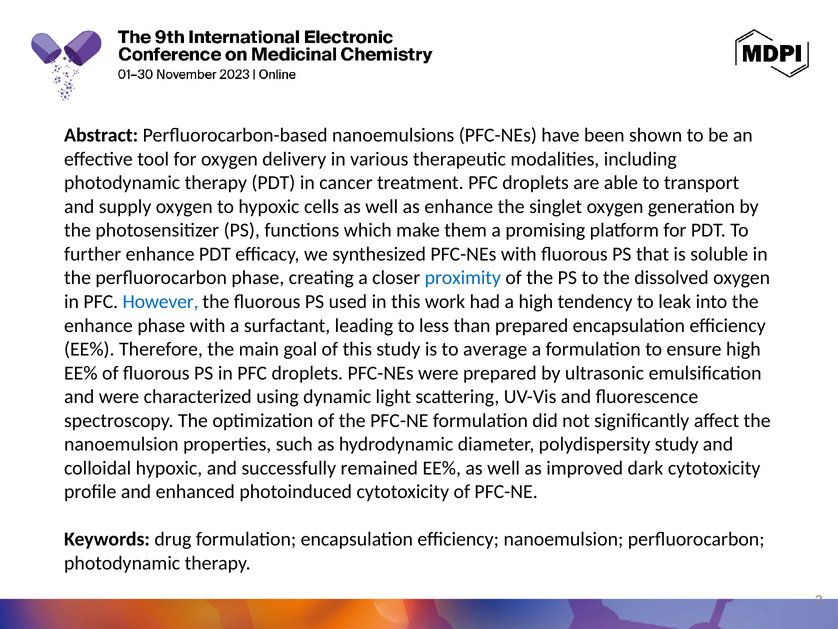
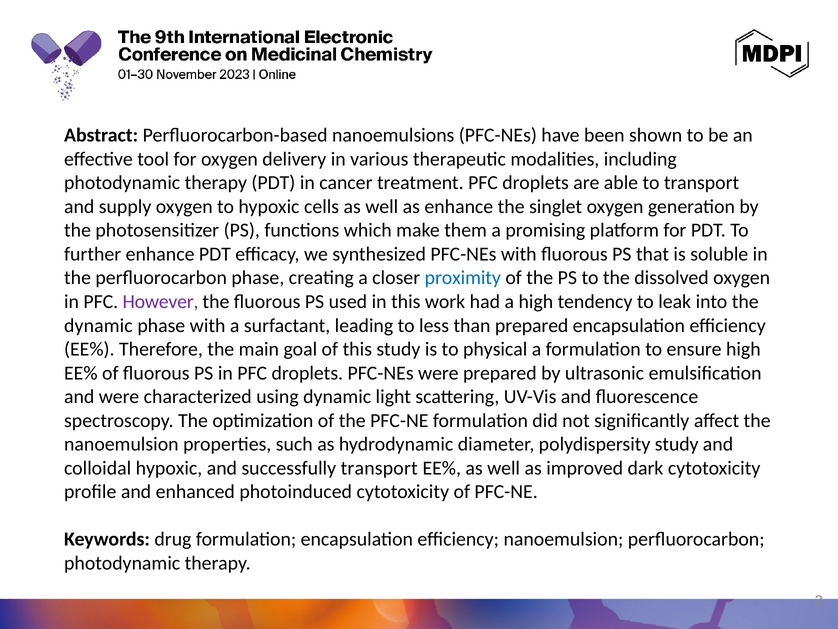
However colour: blue -> purple (160, 301)
enhance: enhance -> dynamic (98, 325)
average: average -> physical (495, 349)
successfully remained: remained -> transport (379, 468)
